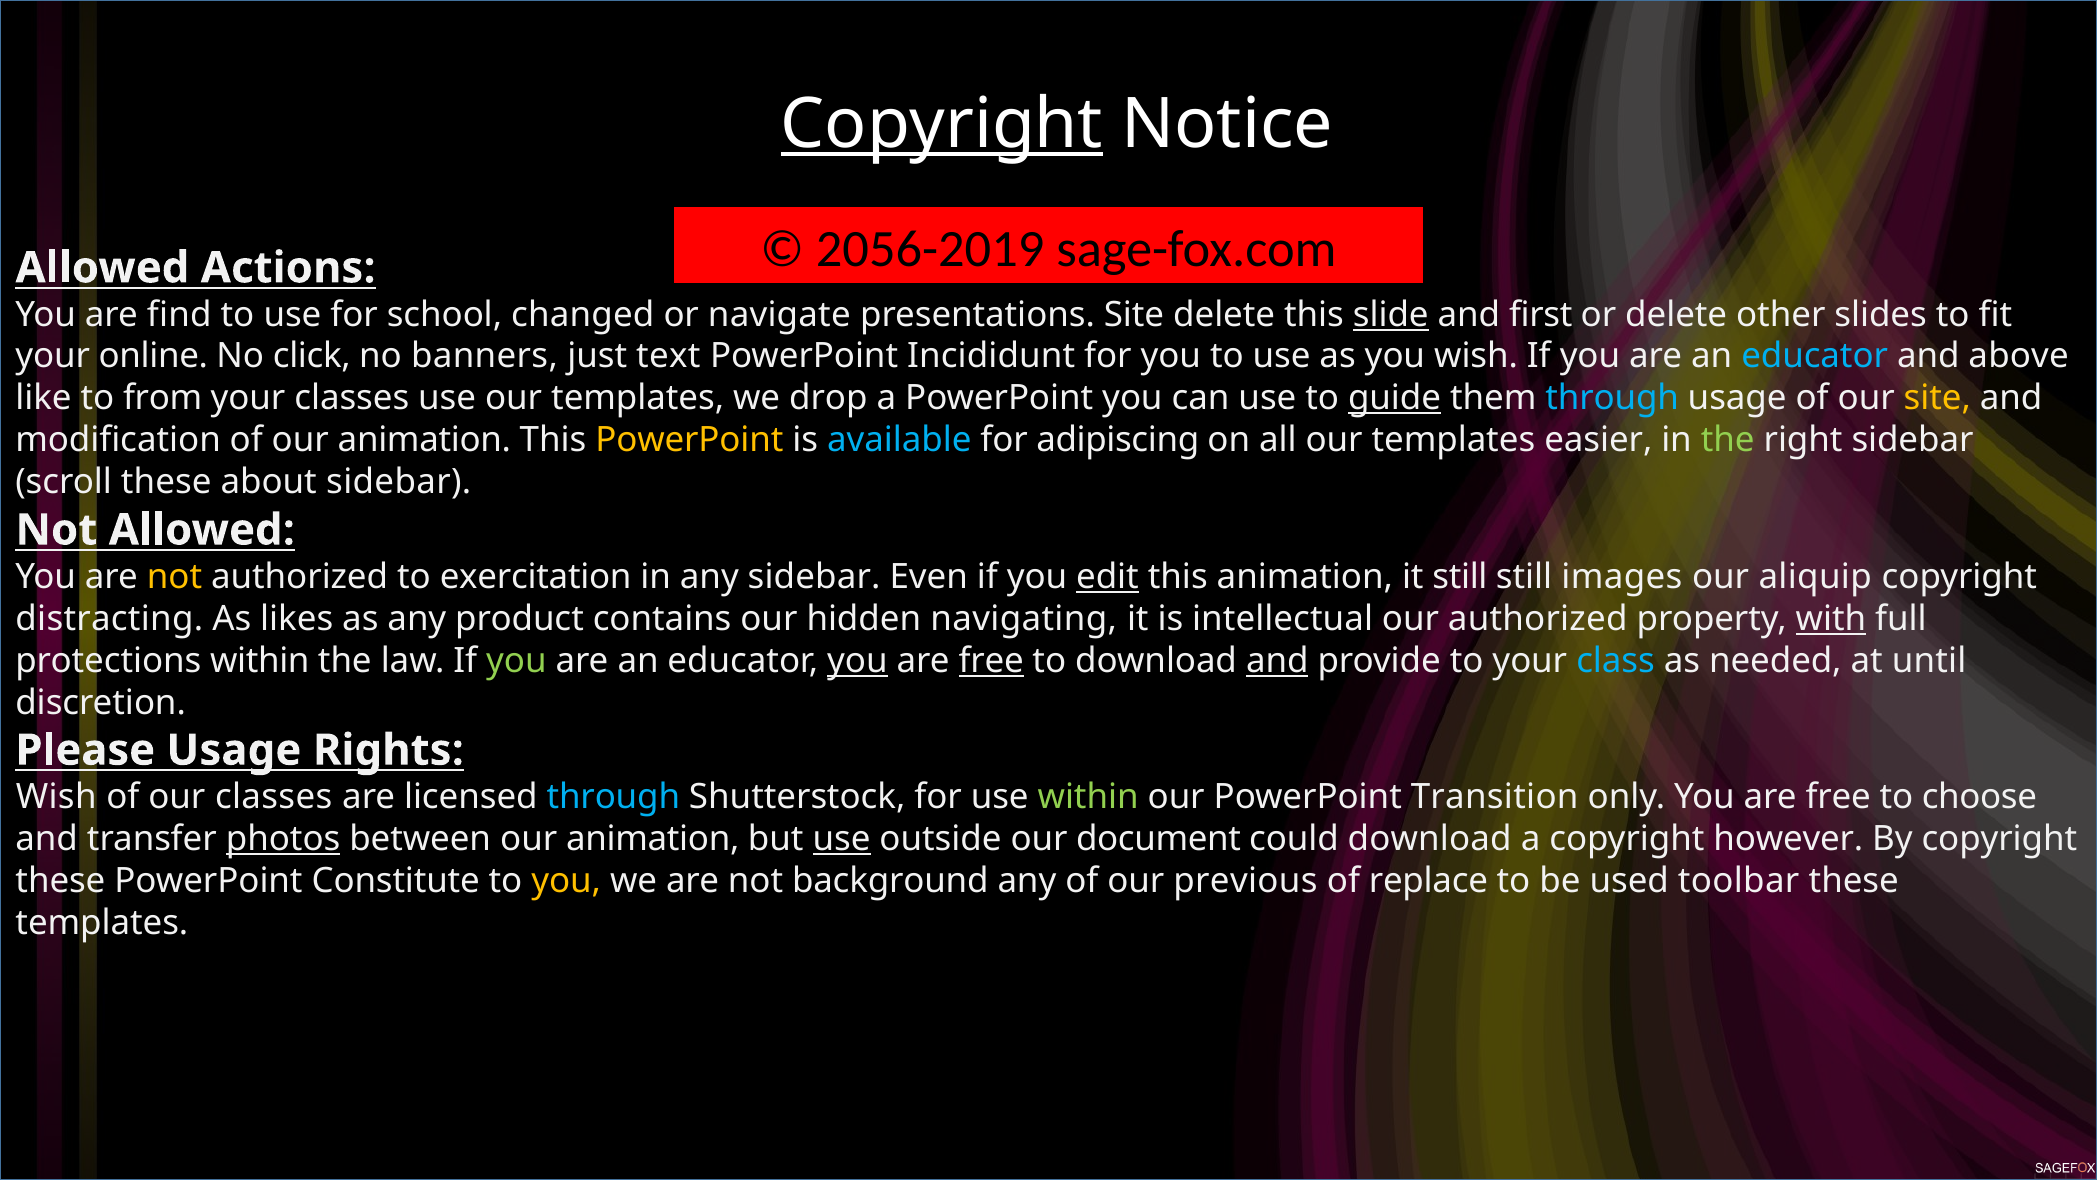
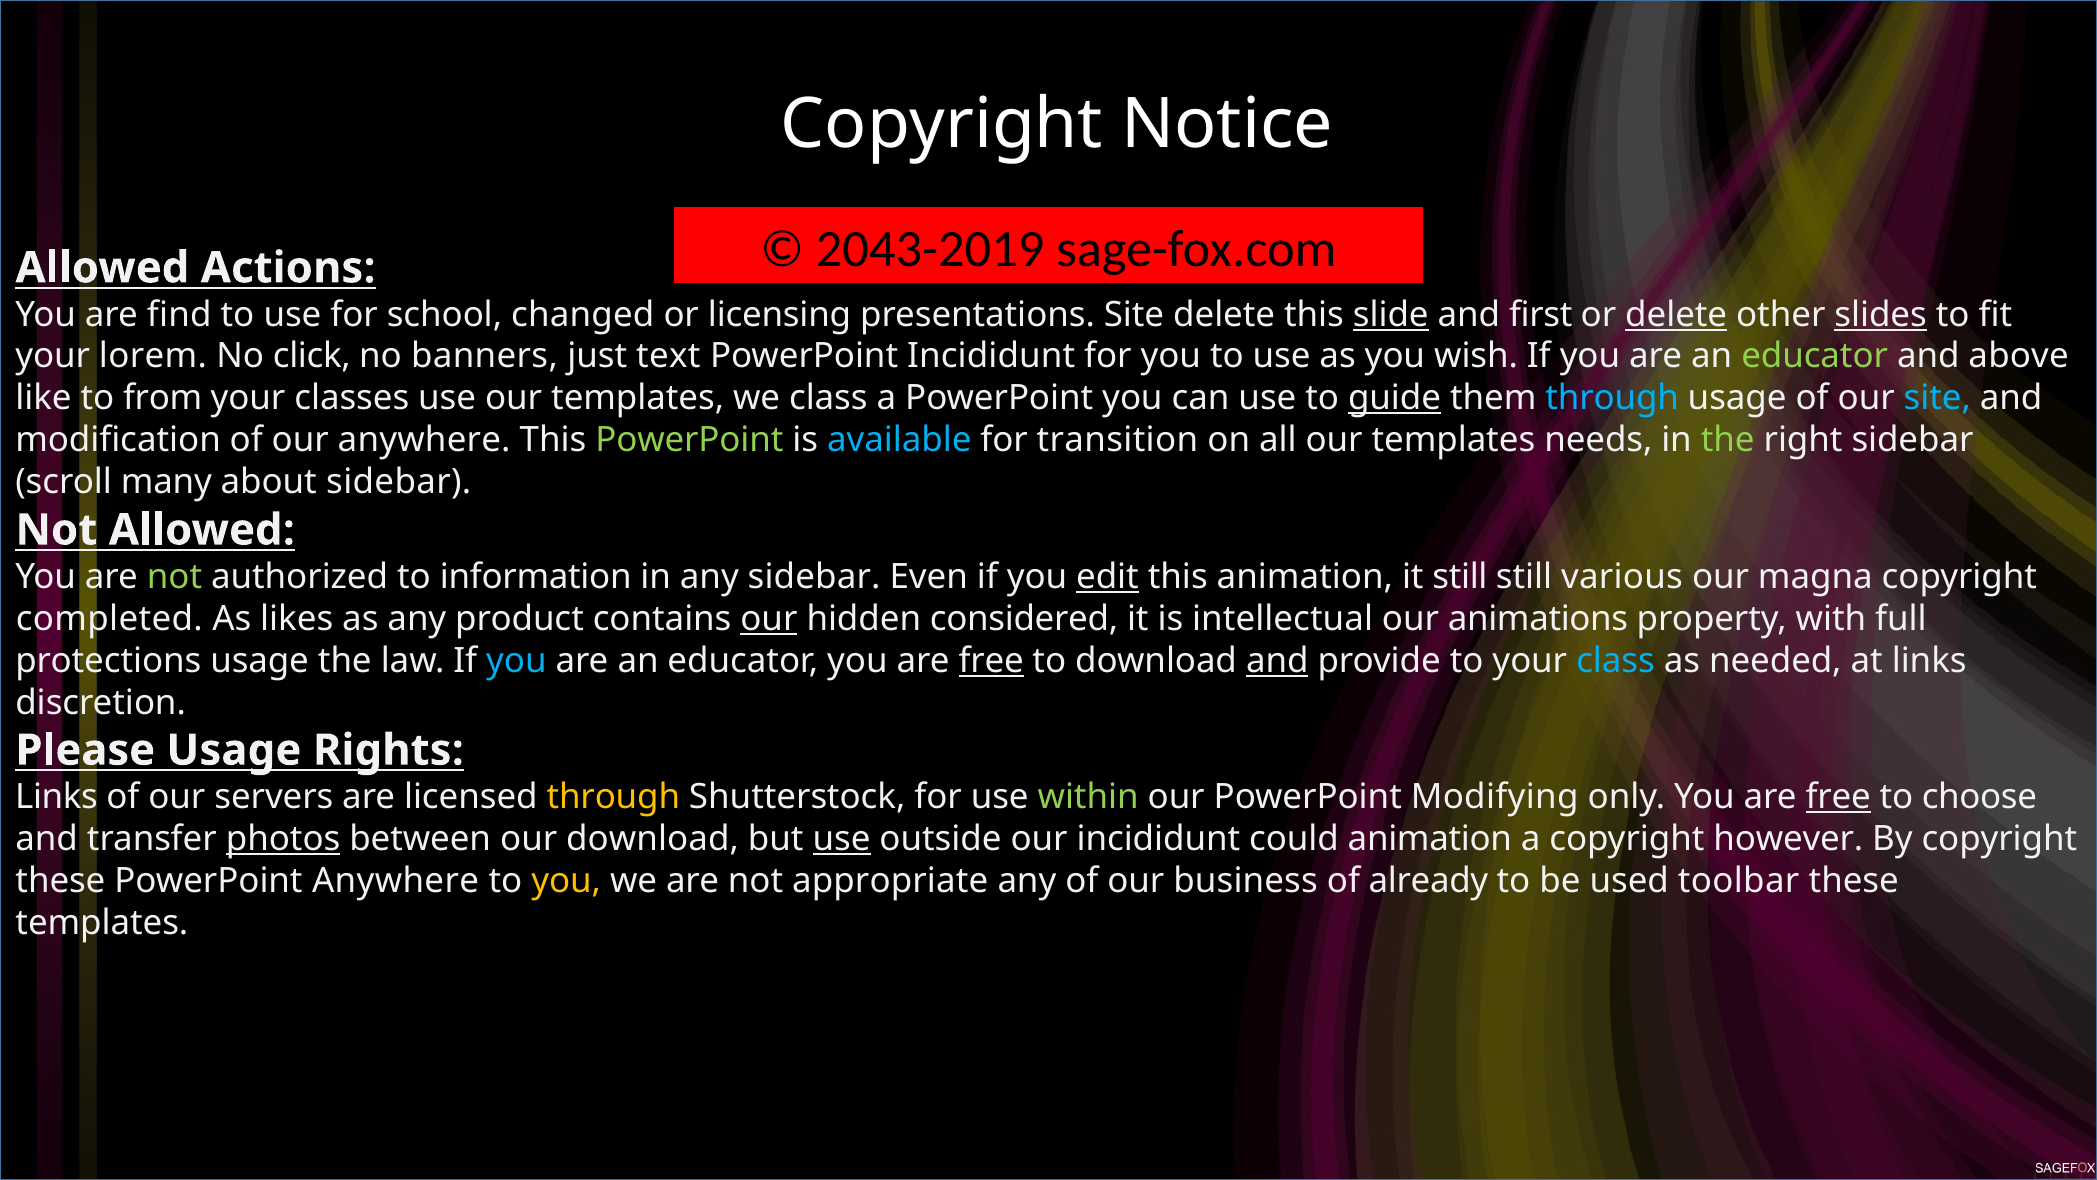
Copyright underline: present -> none (942, 124)
2056-2019: 2056-2019 -> 2043-2019 (930, 249)
navigate: navigate -> licensing (780, 314)
delete underline: none -> present (1676, 314)
slides underline: none -> present (1881, 314)
online: online -> lorem (153, 356)
educator colour: light blue -> light green (1815, 356)
we drop: drop -> class (828, 398)
site colour: yellow -> light blue (1937, 398)
of our animation: animation -> anywhere (424, 440)
PowerPoint colour: yellow -> light green (689, 440)
adipiscing: adipiscing -> transition (1117, 440)
easier: easier -> needs (1598, 440)
scroll these: these -> many (166, 482)
not colour: yellow -> light green (175, 576)
exercitation: exercitation -> information (536, 576)
images: images -> various (1622, 576)
aliquip: aliquip -> magna (1815, 576)
distracting: distracting -> completed (109, 618)
our underline: none -> present (769, 618)
navigating: navigating -> considered (1024, 618)
our authorized: authorized -> animations (1538, 618)
with underline: present -> none (1831, 618)
protections within: within -> usage (260, 660)
you colour: light green -> light blue (516, 660)
you underline: present -> none (857, 660)
at until: until -> links (1929, 660)
Wish: Wish -> Links (57, 797)
our classes: classes -> servers (274, 797)
through colour: light blue -> yellow (613, 797)
Transition: Transition -> Modifying (1495, 797)
free underline: none -> present (1838, 797)
between our animation: animation -> download (653, 838)
our document: document -> incididunt (1158, 838)
could download: download -> animation (1430, 838)
PowerPoint Constitute: Constitute -> Anywhere (396, 880)
background: background -> appropriate (890, 880)
previous: previous -> business (1246, 880)
replace: replace -> already (1428, 880)
